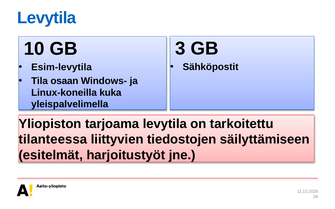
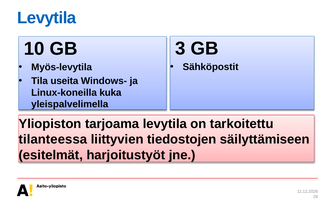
Esim-levytila: Esim-levytila -> Myös-levytila (62, 67)
osaan: osaan -> useita (64, 81)
